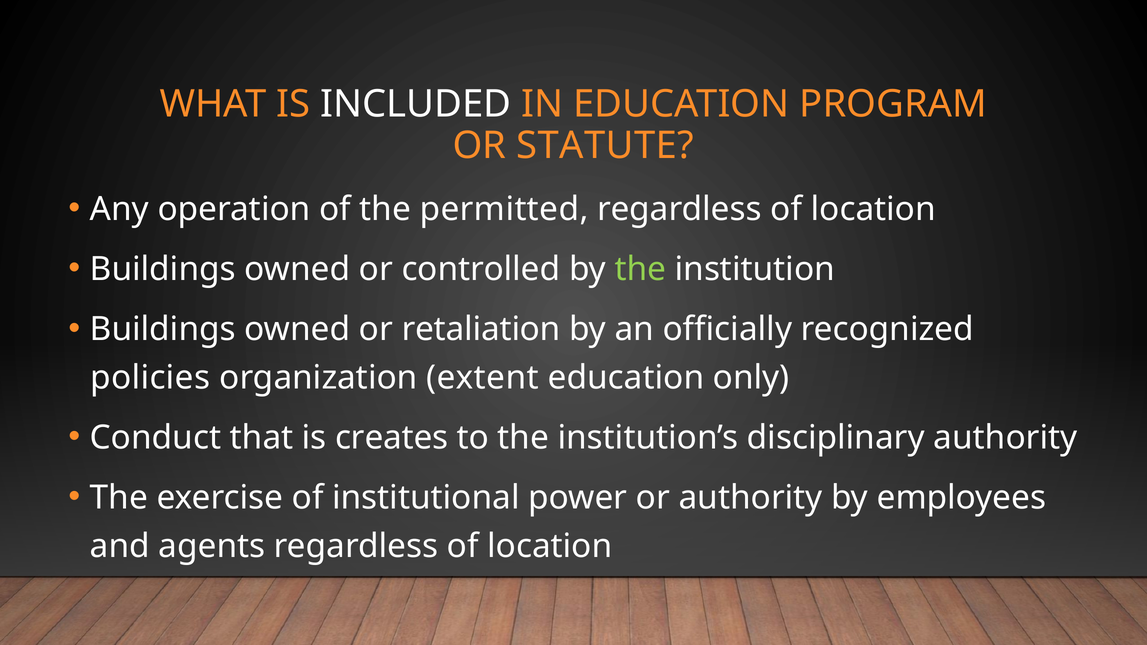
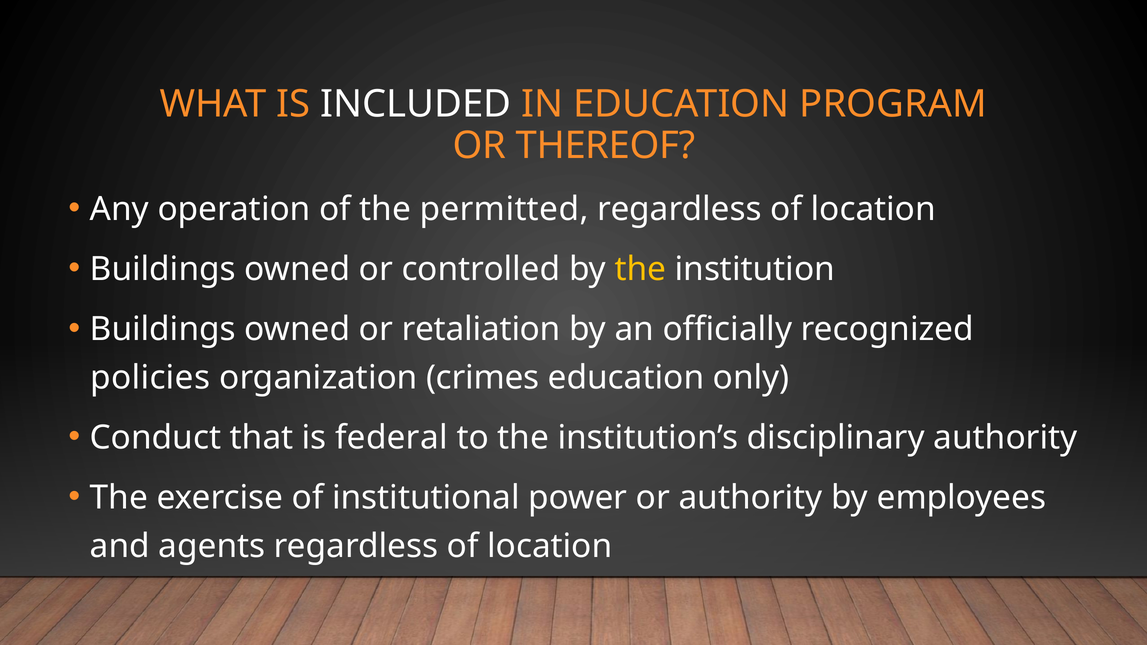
STATUTE: STATUTE -> THEREOF (605, 145)
the colour: light green -> yellow (640, 269)
extent: extent -> crimes (483, 378)
creates: creates -> federal (391, 438)
